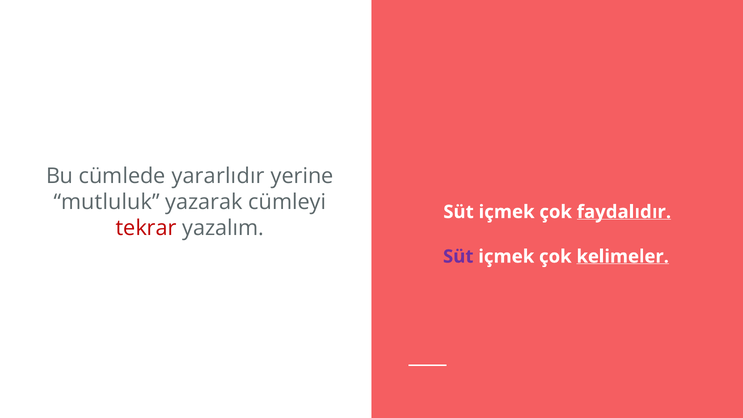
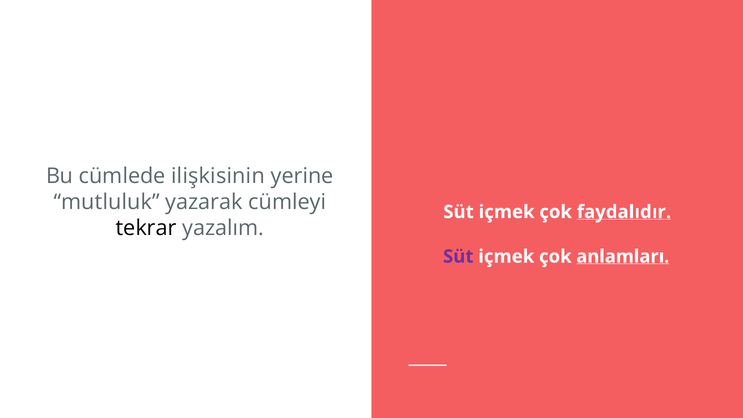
yararlıdır: yararlıdır -> ilişkisinin (218, 176)
tekrar colour: red -> black (146, 228)
kelimeler: kelimeler -> anlamları (623, 256)
